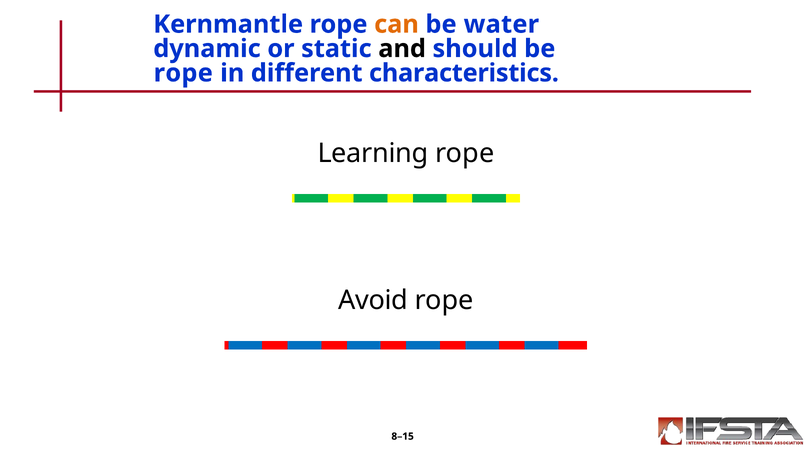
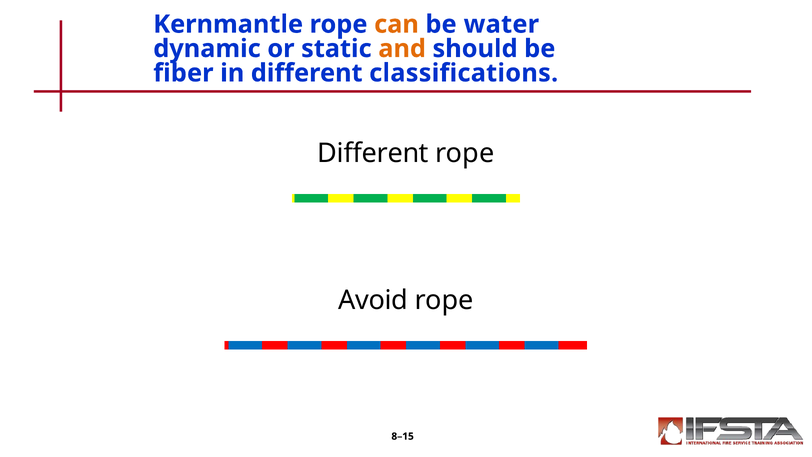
and colour: black -> orange (402, 49)
rope: rope -> fiber (183, 73)
characteristics: characteristics -> classifications (464, 73)
Learning: Learning -> Different (373, 153)
